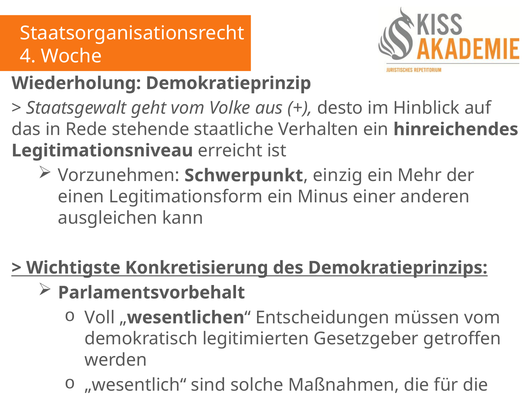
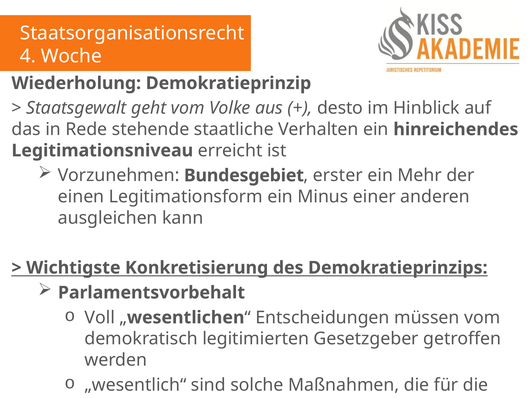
Schwerpunkt: Schwerpunkt -> Bundesgebiet (244, 176)
einzig: einzig -> erster (338, 176)
